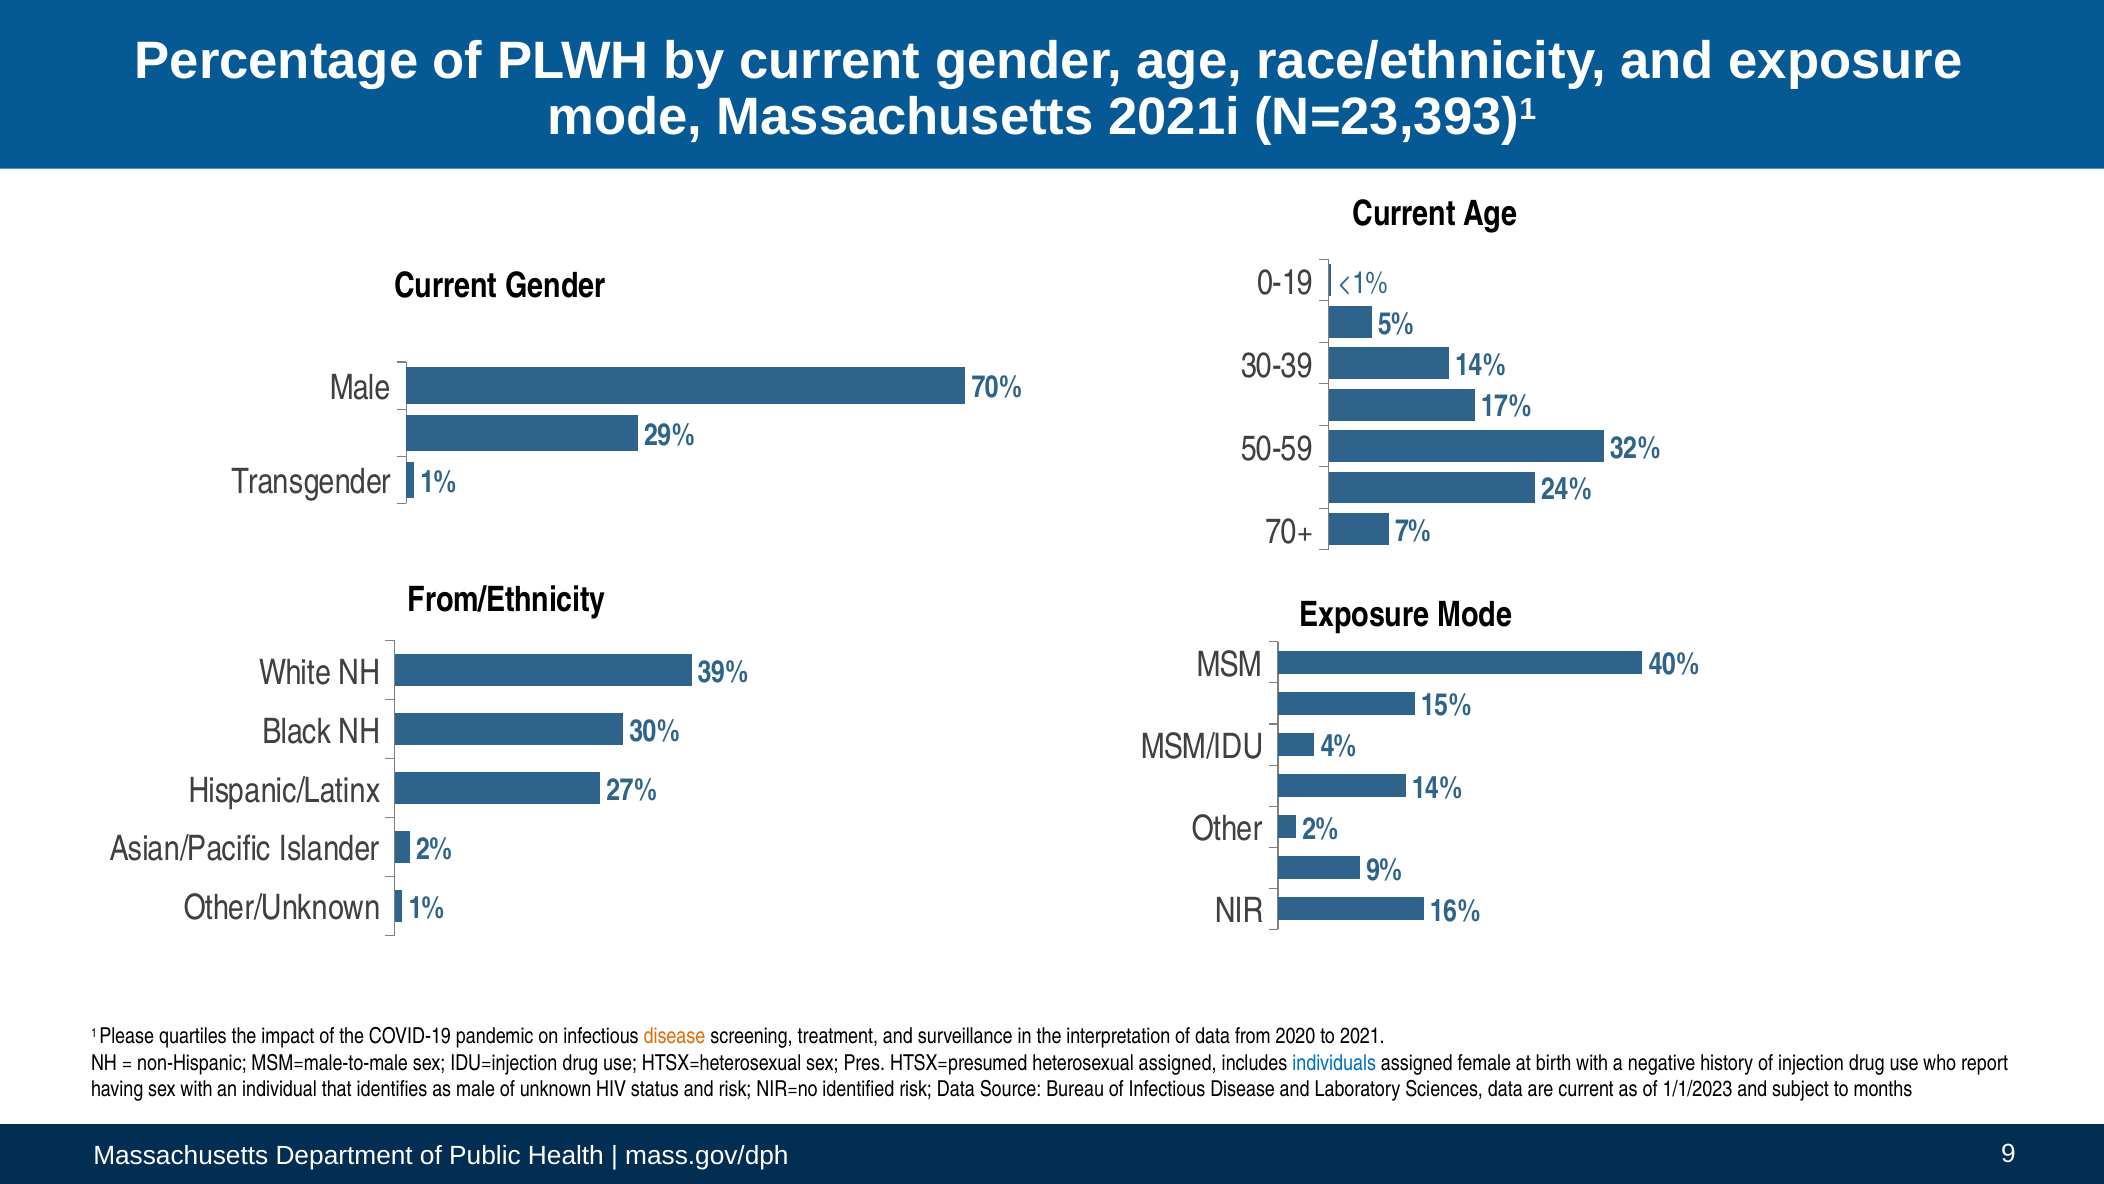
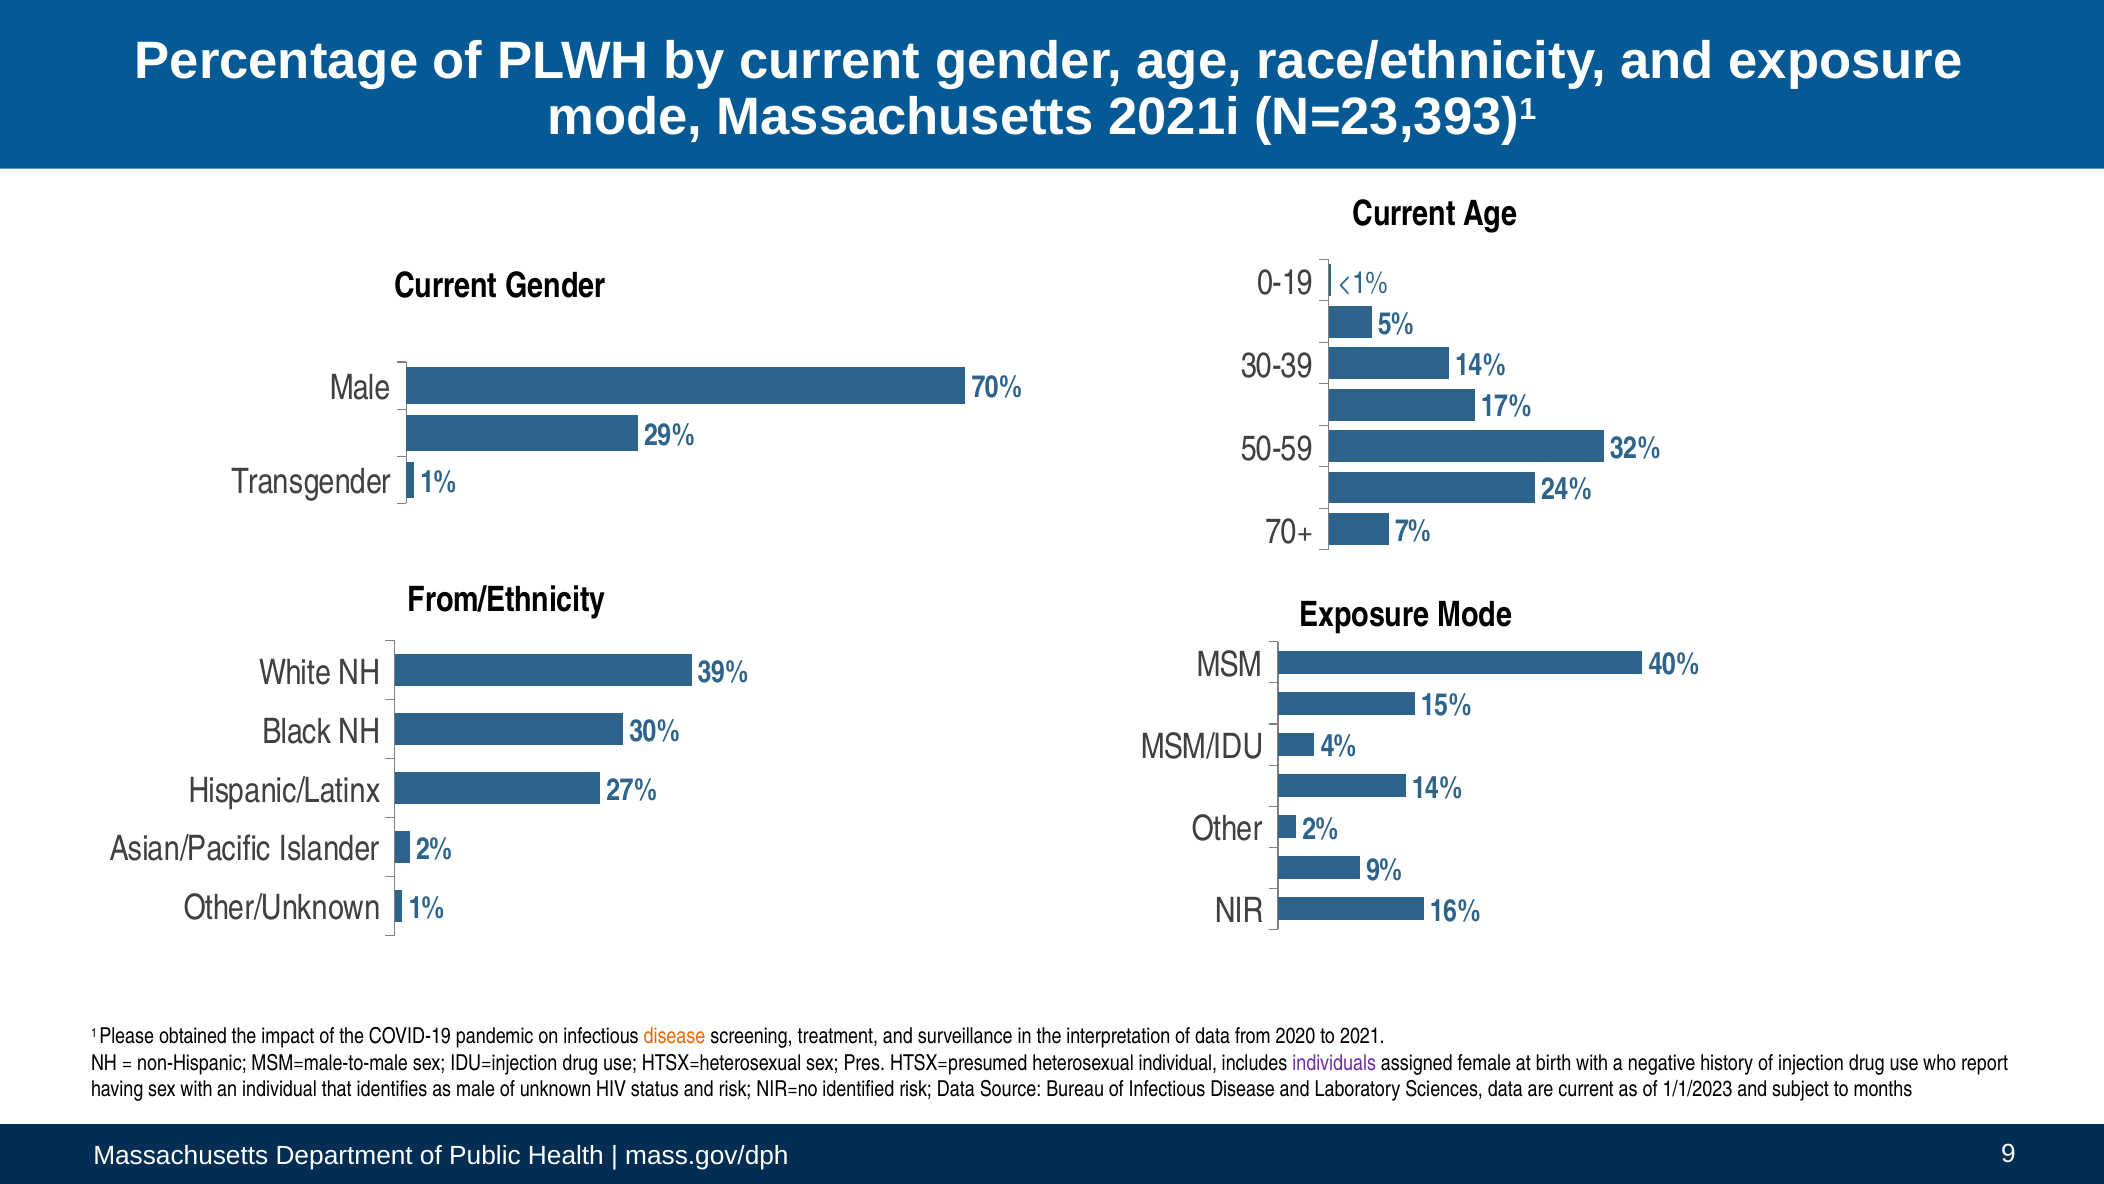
quartiles: quartiles -> obtained (193, 1036)
heterosexual assigned: assigned -> individual (1178, 1063)
individuals colour: blue -> purple (1334, 1063)
